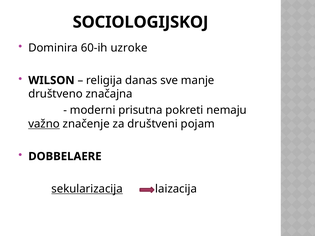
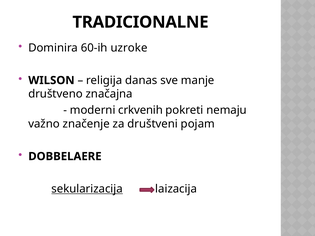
SOCIOLOGIJSKOJ: SOCIOLOGIJSKOJ -> TRADICIONALNE (141, 22)
prisutna: prisutna -> crkvenih (141, 110)
važno underline: present -> none (44, 124)
